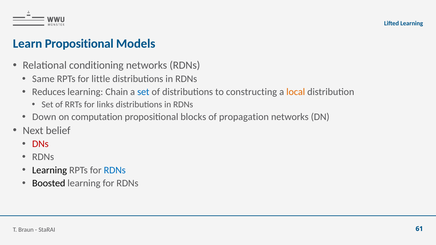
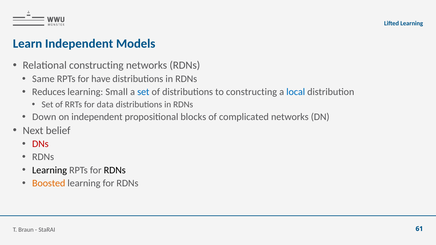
Learn Propositional: Propositional -> Independent (79, 44)
Relational conditioning: conditioning -> constructing (96, 65)
little: little -> have (101, 79)
Chain: Chain -> Small (117, 92)
local colour: orange -> blue (296, 92)
links: links -> data (105, 105)
on computation: computation -> independent (97, 117)
propagation: propagation -> complicated (244, 117)
RDNs colour: blue -> black (115, 170)
Boosted colour: black -> orange (49, 183)
